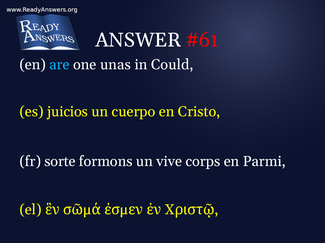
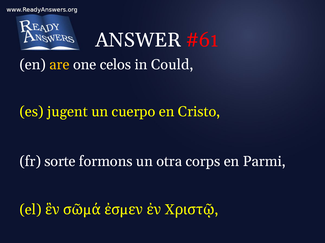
are colour: light blue -> yellow (59, 65)
unas: unas -> celos (116, 65)
juicios: juicios -> jugent (67, 112)
vive: vive -> otra (169, 162)
